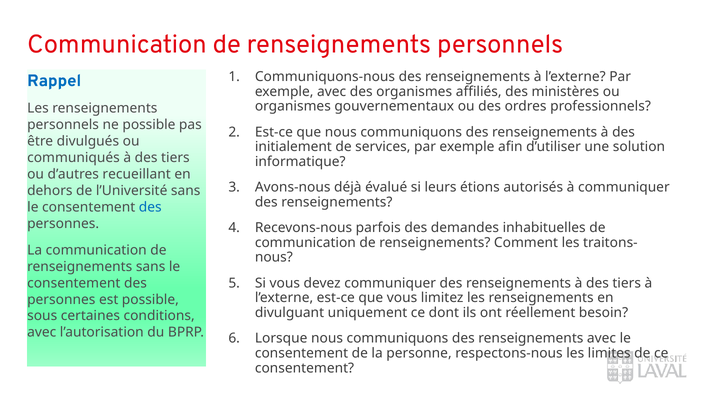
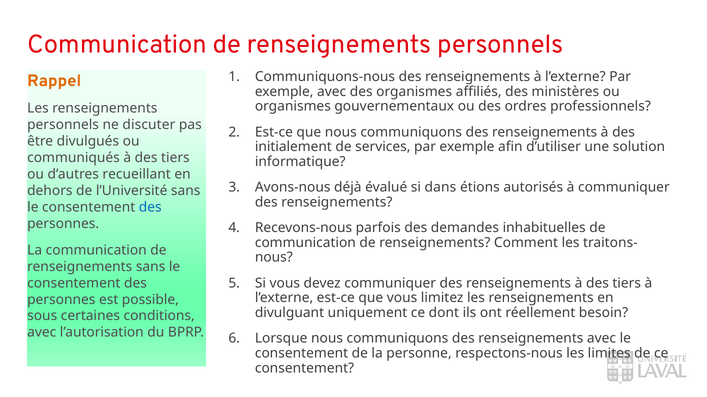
Rappel colour: blue -> orange (54, 81)
ne possible: possible -> discuter (149, 125)
leurs: leurs -> dans (440, 188)
